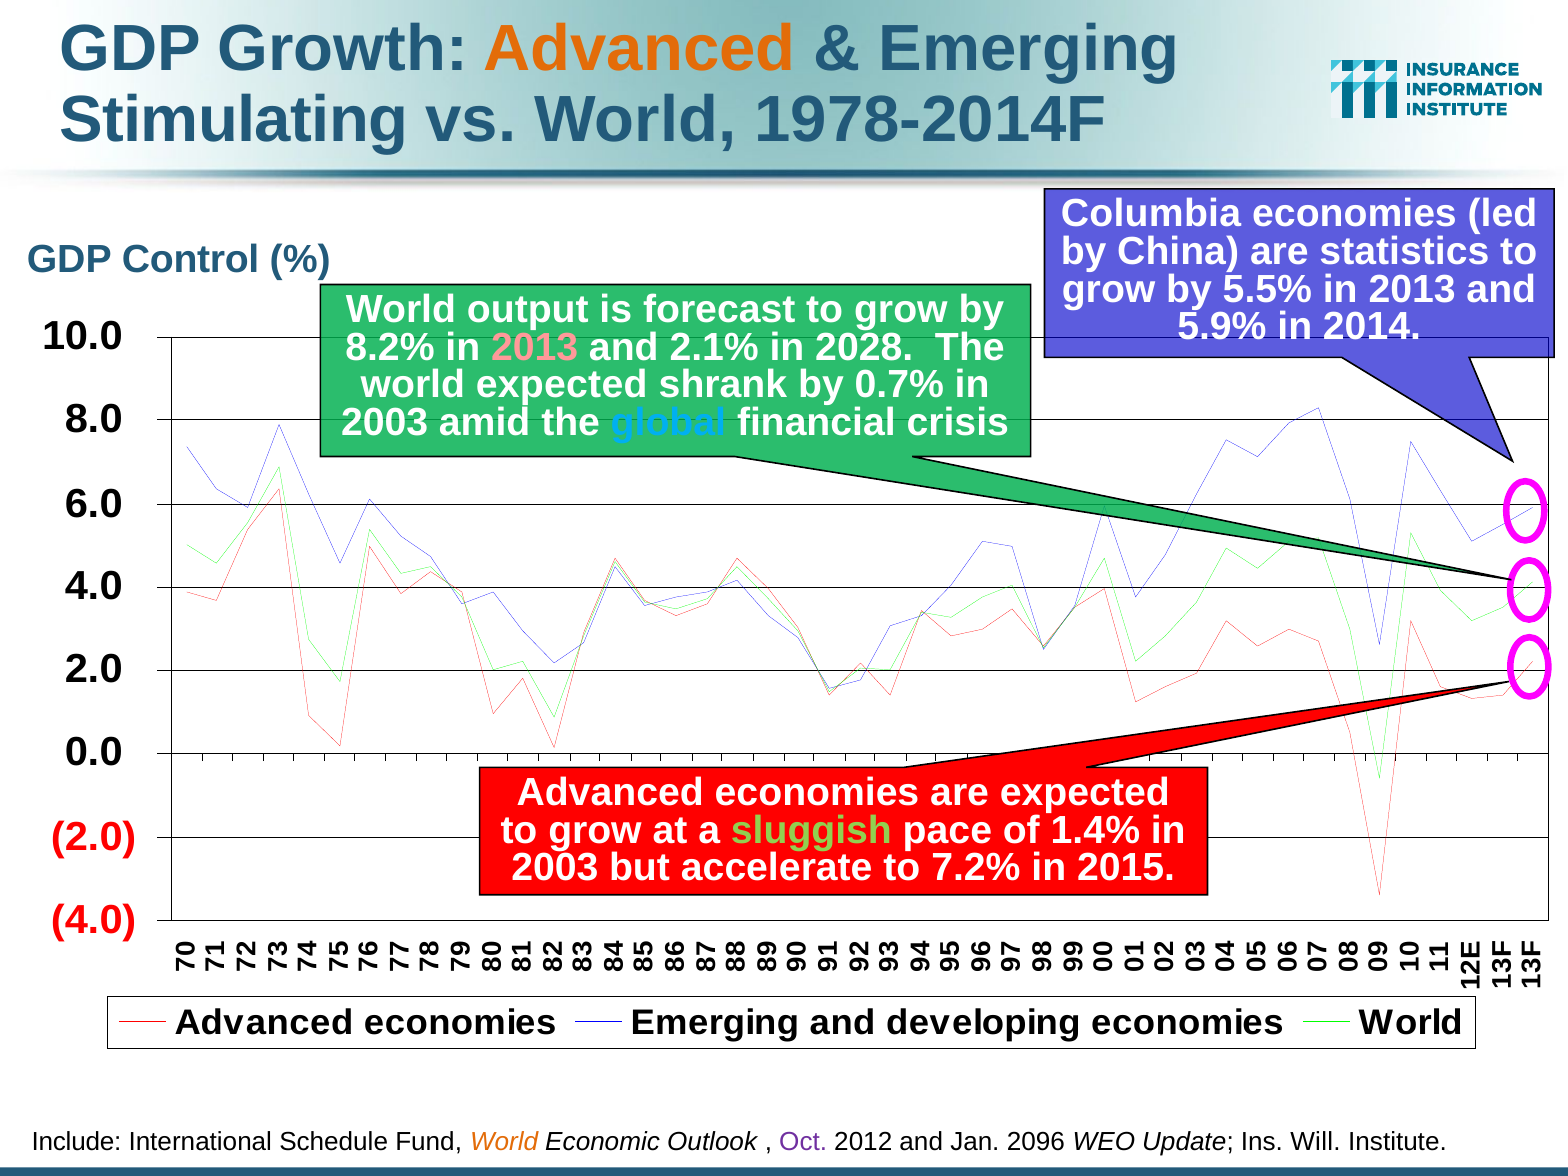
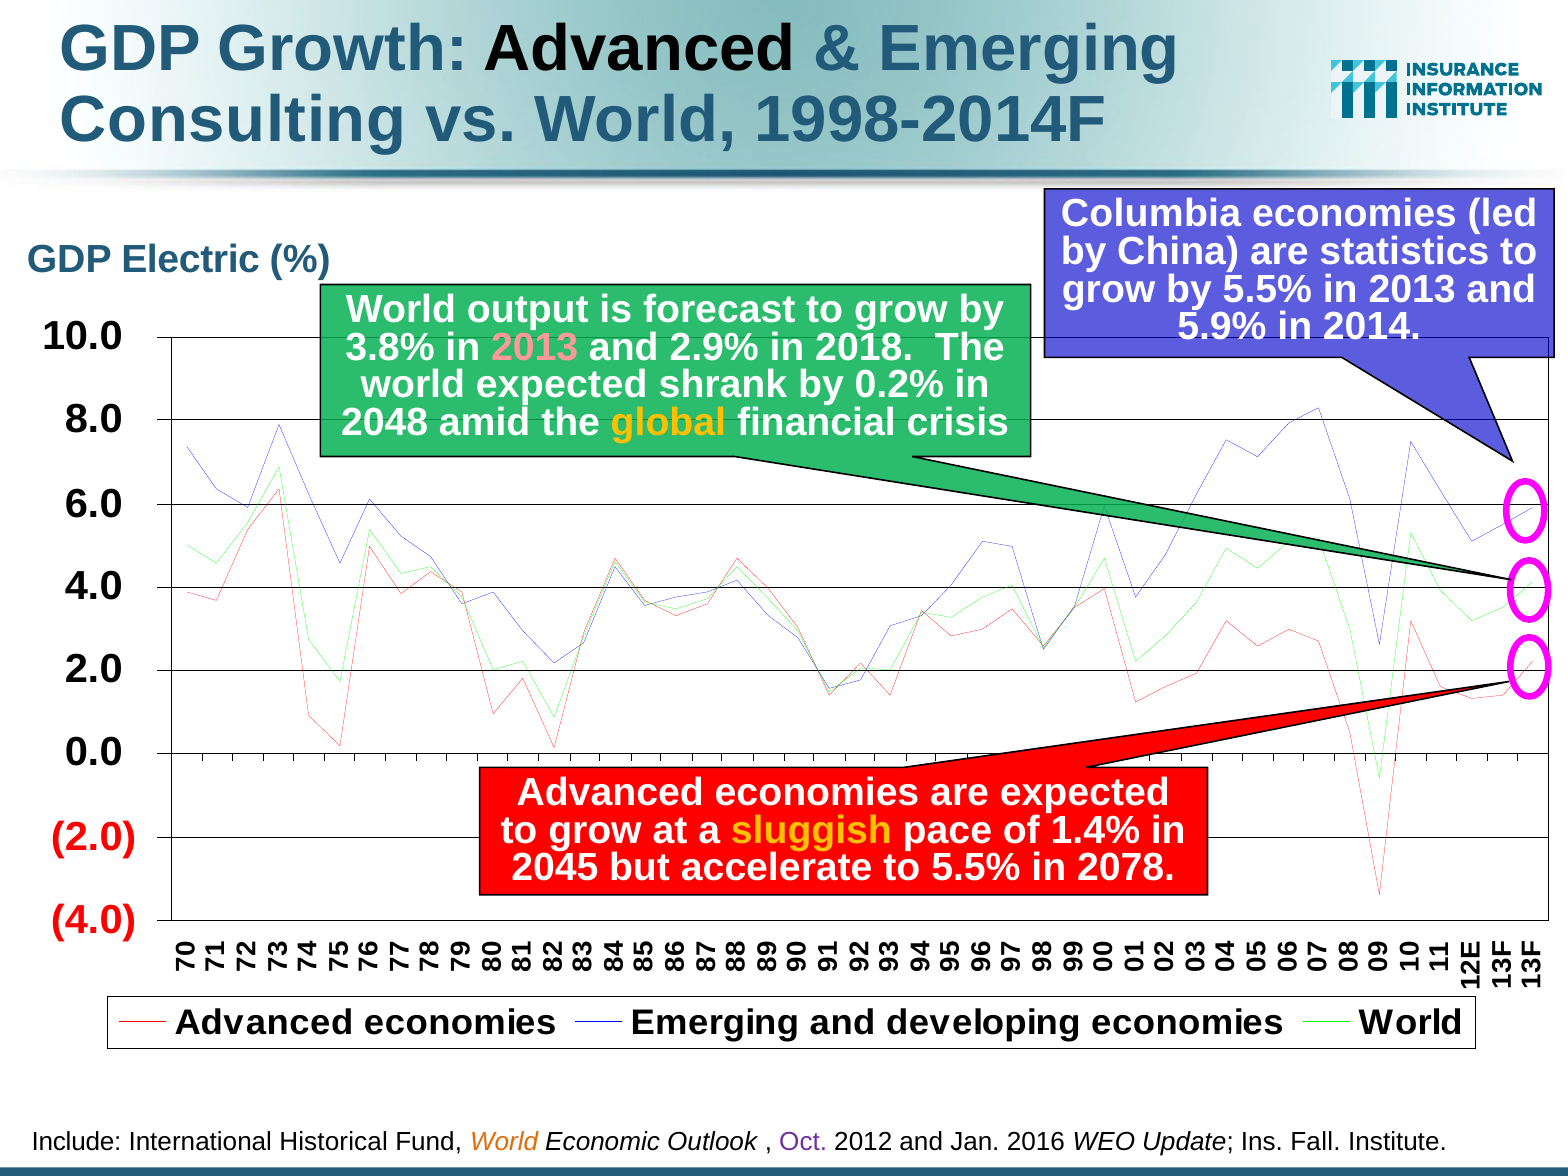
Advanced colour: orange -> black (640, 49)
Stimulating: Stimulating -> Consulting (233, 120)
1978-2014F: 1978-2014F -> 1998-2014F (930, 120)
Control: Control -> Electric (191, 260)
8.2%: 8.2% -> 3.8% (390, 347)
2.1%: 2.1% -> 2.9% (714, 347)
2028: 2028 -> 2018 (864, 347)
0.7%: 0.7% -> 0.2% (899, 385)
2003: 2003 -> 2048 (385, 423)
global colour: light blue -> yellow (668, 423)
sluggish colour: light green -> yellow (811, 830)
2003: 2003 -> 2045 (555, 868)
to 7.2%: 7.2% -> 5.5% (976, 868)
2015: 2015 -> 2078 (1126, 868)
Schedule: Schedule -> Historical (334, 1142)
2096: 2096 -> 2016 (1036, 1142)
Will: Will -> Fall (1315, 1142)
